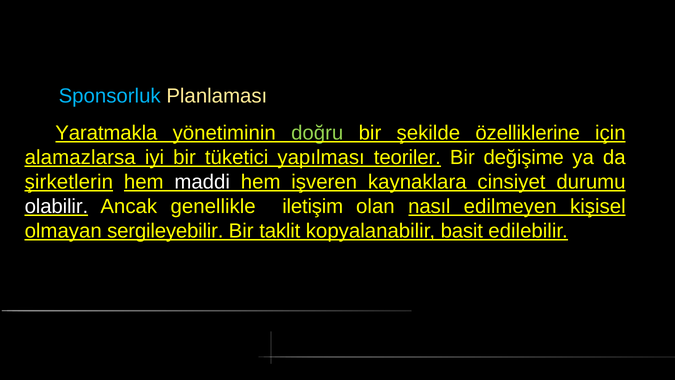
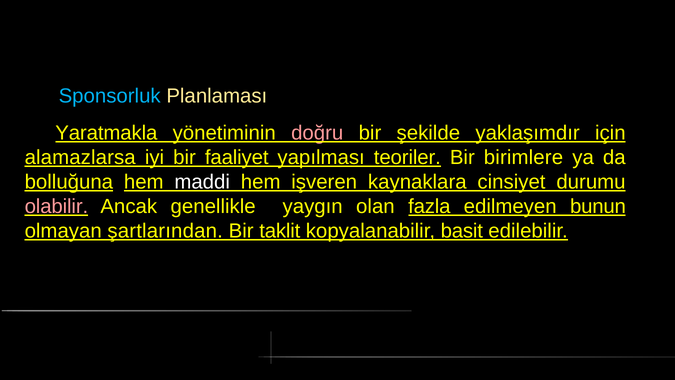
doğru colour: light green -> pink (317, 133)
özelliklerine: özelliklerine -> yaklaşımdır (528, 133)
tüketici: tüketici -> faaliyet (237, 157)
değişime: değişime -> birimlere (523, 157)
şirketlerin: şirketlerin -> bolluğuna (69, 182)
olabilir colour: white -> pink (56, 206)
iletişim: iletişim -> yaygın (313, 206)
nasıl: nasıl -> fazla (429, 206)
kişisel: kişisel -> bunun (598, 206)
sergileyebilir: sergileyebilir -> şartlarından (165, 231)
